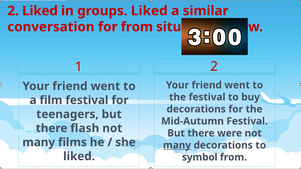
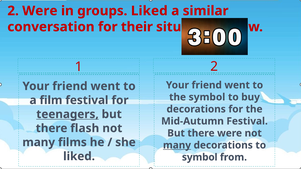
2 Liked: Liked -> Were (40, 11)
for from: from -> their (137, 27)
the festival: festival -> symbol (207, 97)
teenagers underline: none -> present (67, 114)
